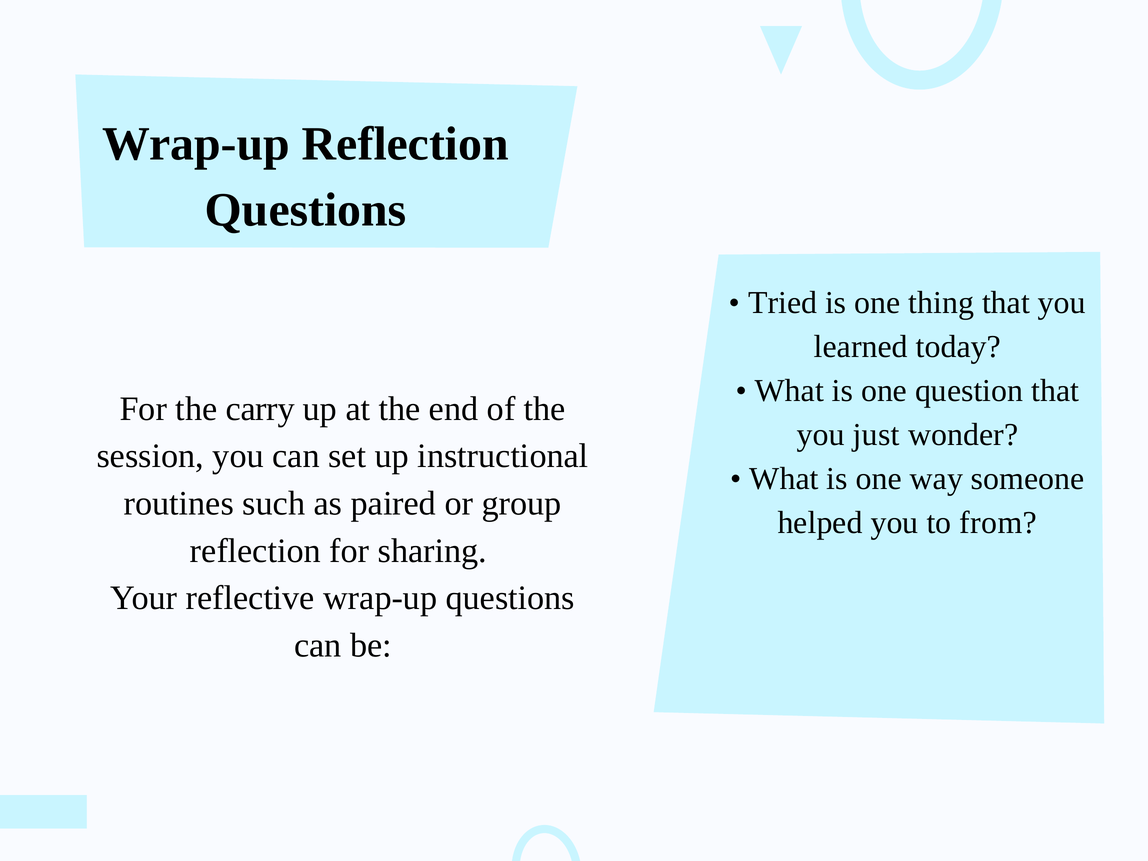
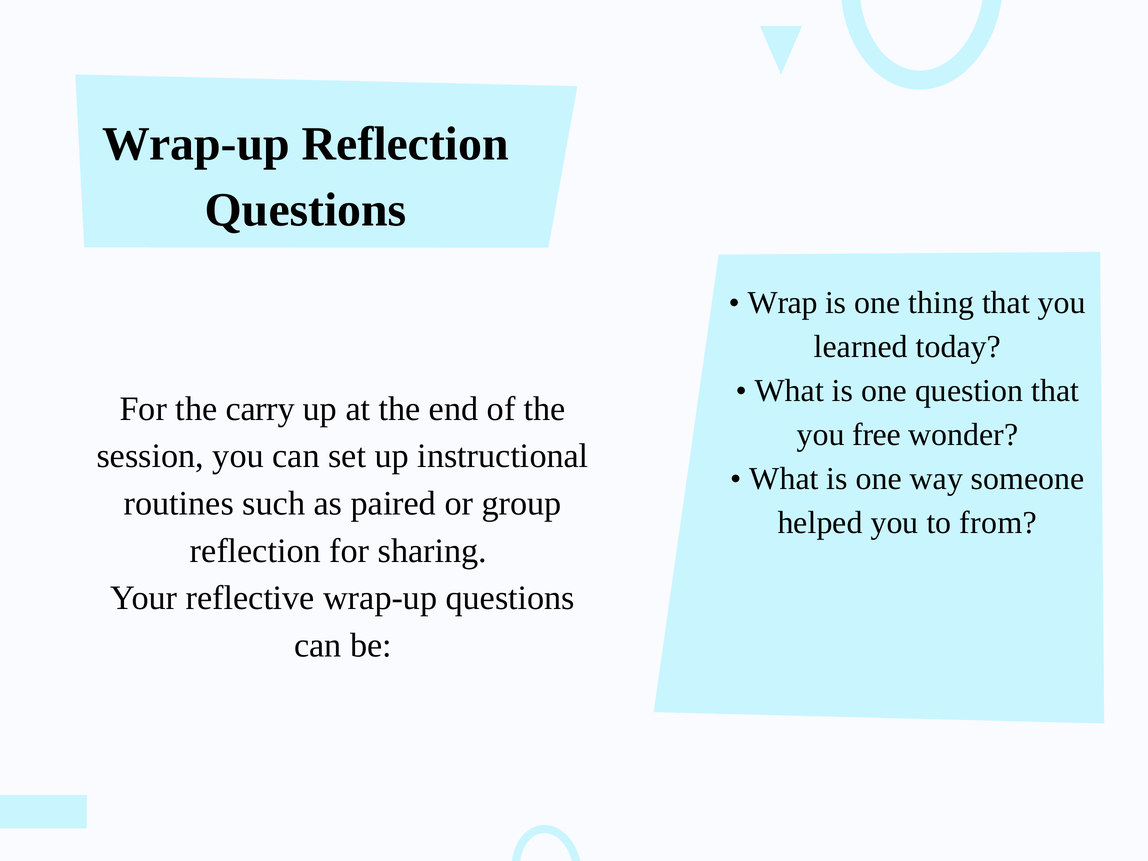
Tried: Tried -> Wrap (783, 303)
just: just -> free (877, 435)
